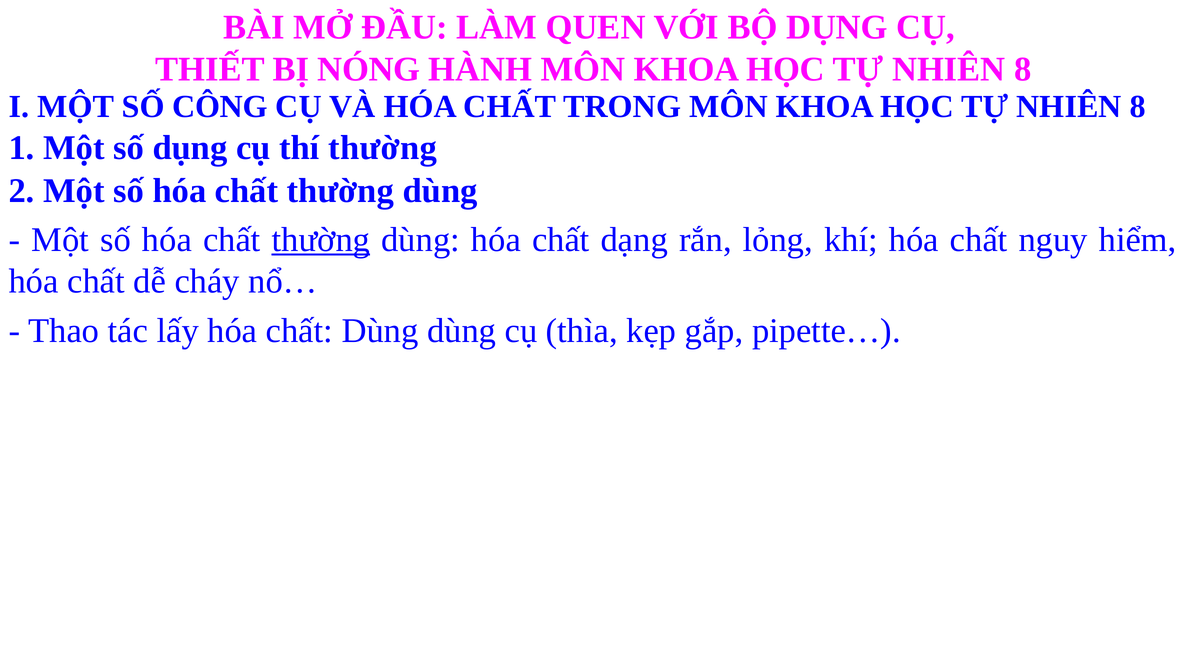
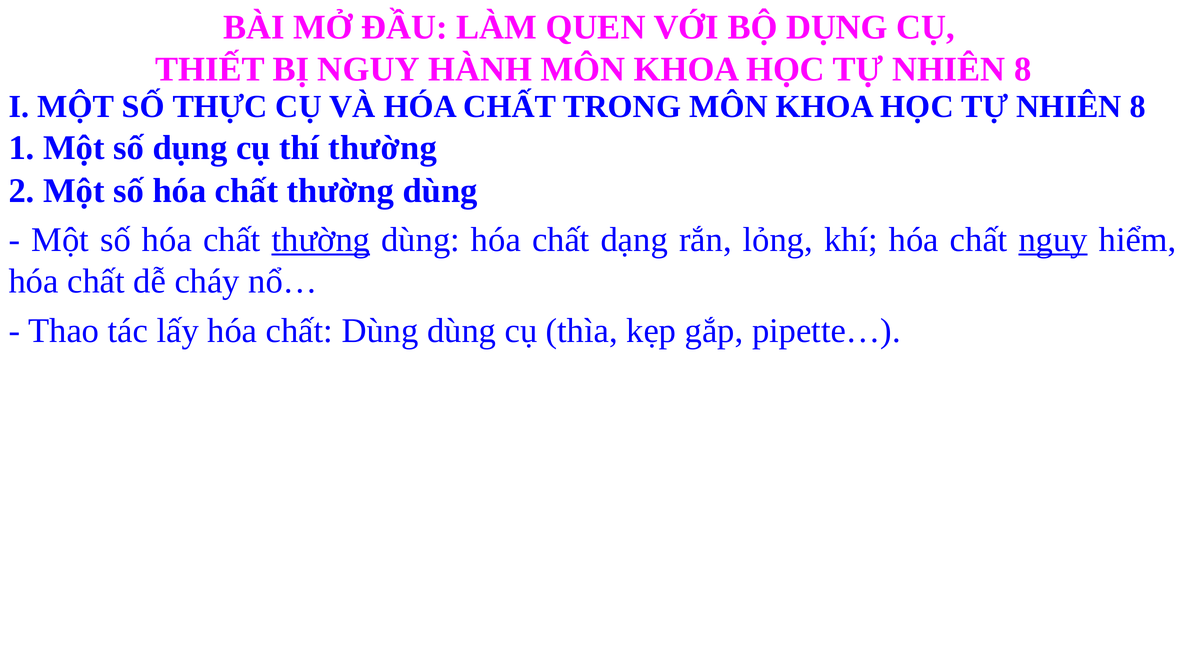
BỊ NÓNG: NÓNG -> NGUY (369, 69)
CÔNG: CÔNG -> THỰC (220, 106)
nguy underline: none -> present (1053, 240)
